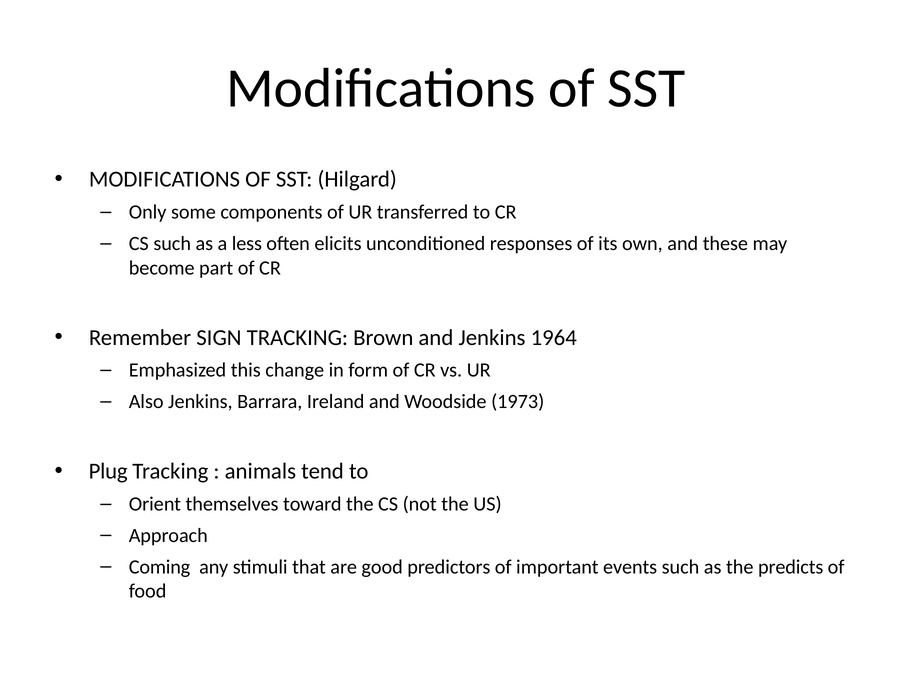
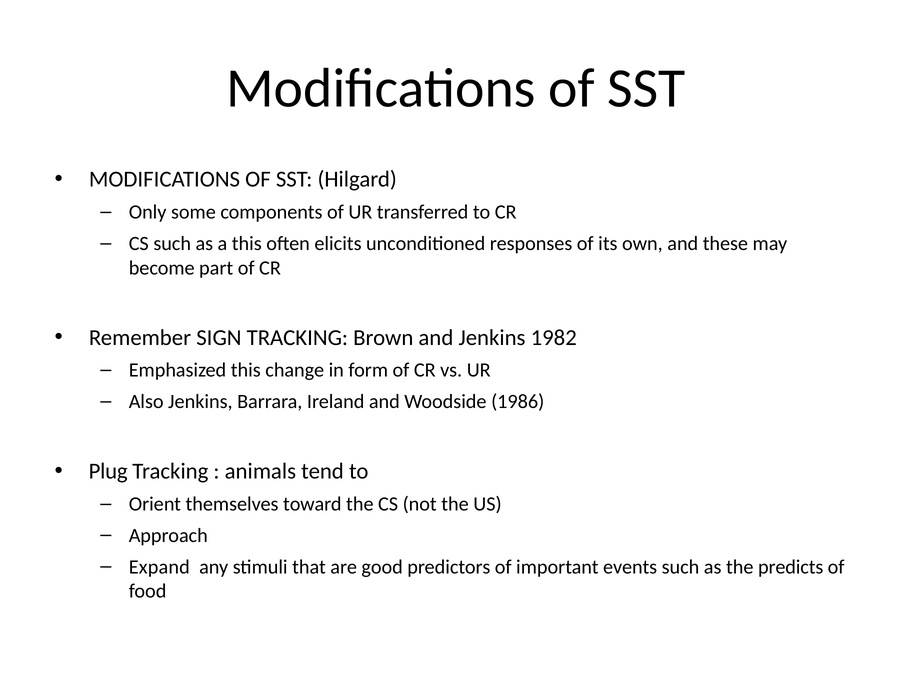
a less: less -> this (247, 244)
1964: 1964 -> 1982 (554, 338)
1973: 1973 -> 1986 (518, 402)
Coming: Coming -> Expand (159, 567)
